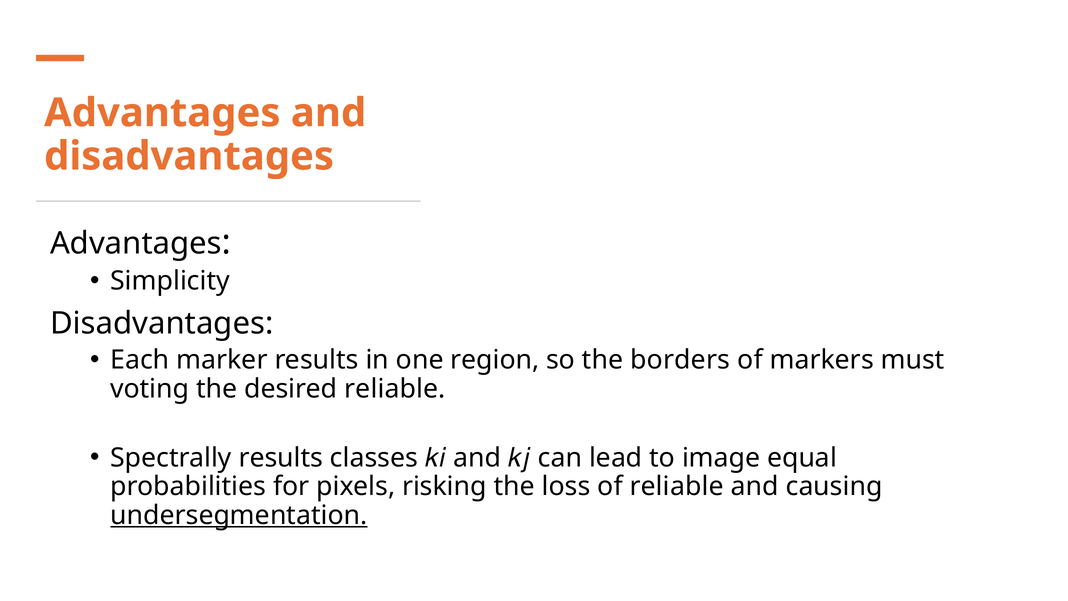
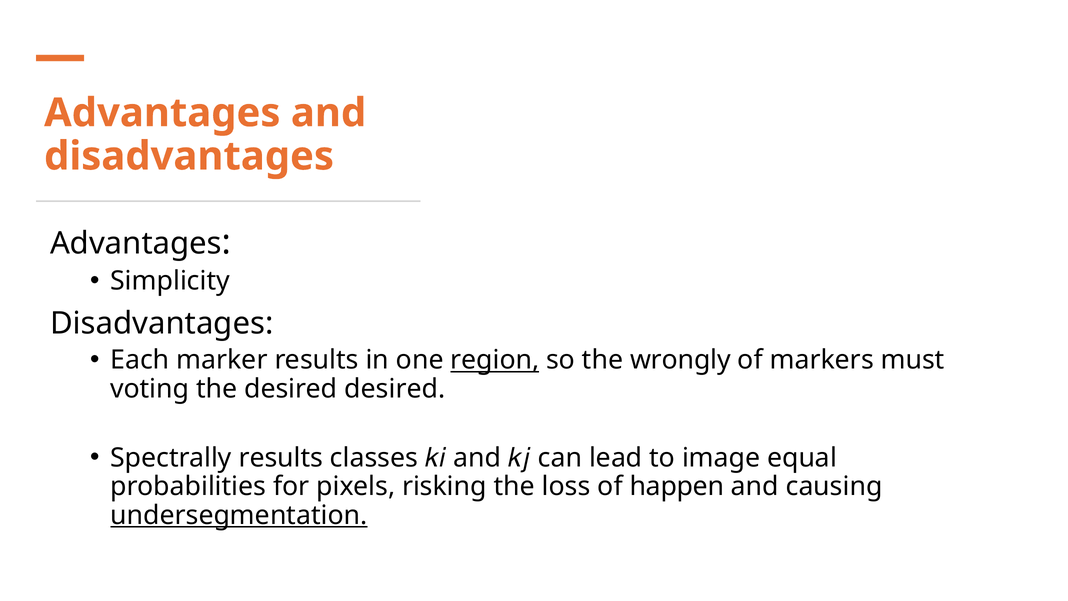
region underline: none -> present (495, 360)
borders: borders -> wrongly (680, 360)
desired reliable: reliable -> desired (395, 389)
of reliable: reliable -> happen (677, 486)
